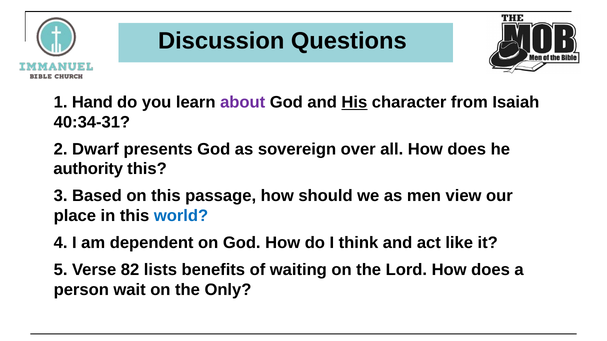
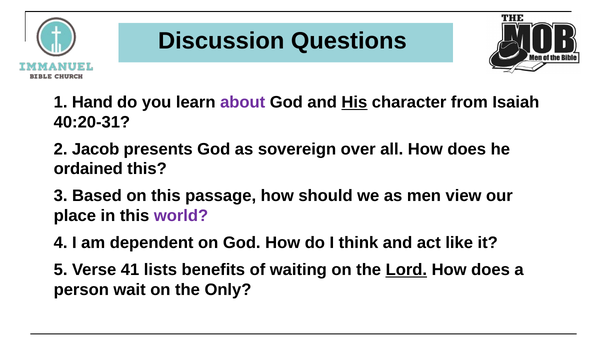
40:34-31: 40:34-31 -> 40:20-31 (92, 122)
Dwarf: Dwarf -> Jacob (96, 149)
authority: authority -> ordained (88, 169)
world colour: blue -> purple (181, 216)
82: 82 -> 41 (130, 270)
Lord underline: none -> present (406, 270)
